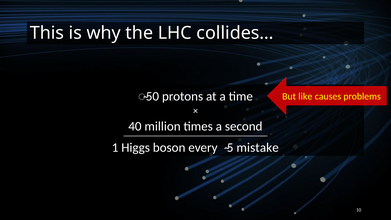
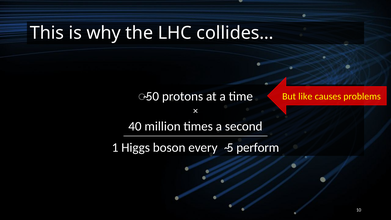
mistake: mistake -> perform (258, 148)
